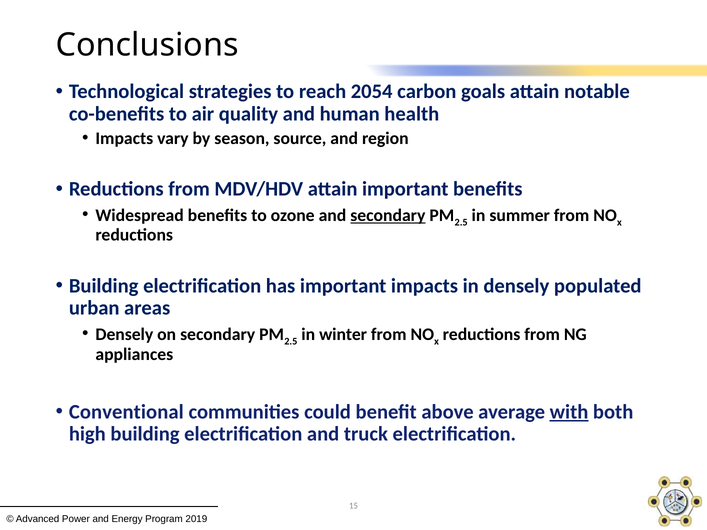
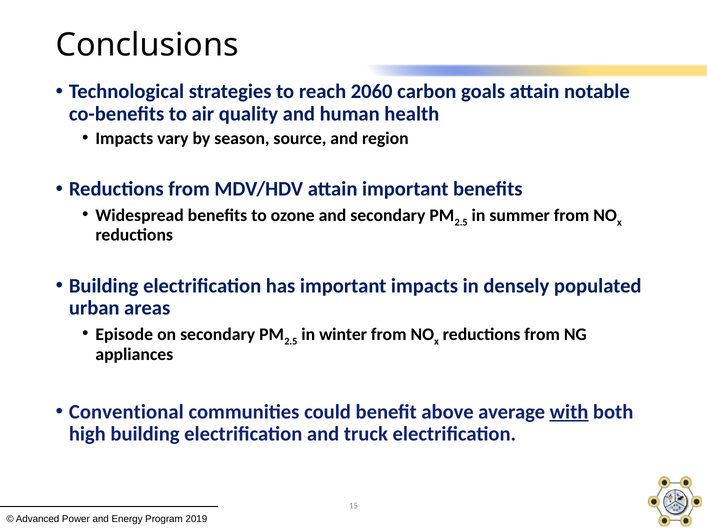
2054: 2054 -> 2060 (372, 92)
secondary underline: present -> none (388, 216)
Densely: Densely -> Episode (124, 335)
